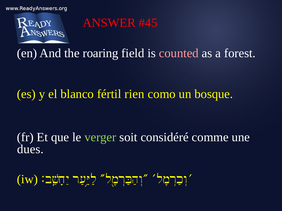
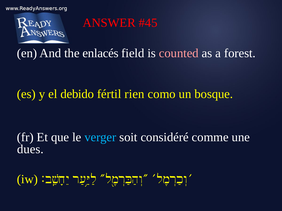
roaring: roaring -> enlacés (101, 53)
blanco: blanco -> debido (77, 94)
verger colour: light green -> light blue (100, 138)
